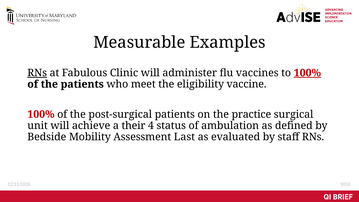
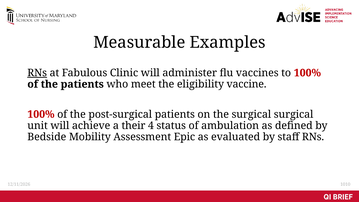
100% underline: present -> none (307, 73)
the practice: practice -> surgical (251, 114)
Last: Last -> Epic (184, 137)
